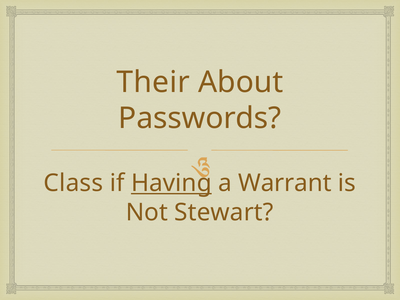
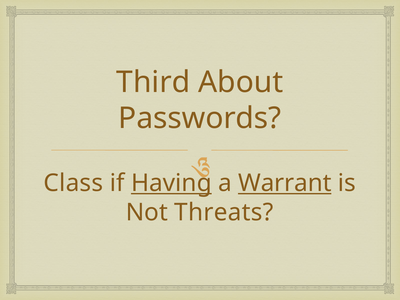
Their: Their -> Third (153, 82)
Warrant underline: none -> present (285, 183)
Stewart: Stewart -> Threats (224, 213)
